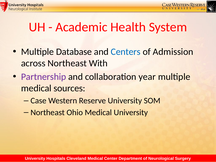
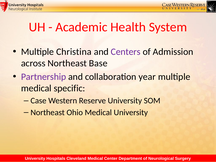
Database: Database -> Christina (74, 52)
Centers colour: blue -> purple (126, 52)
With: With -> Base (98, 63)
sources: sources -> specific (69, 88)
